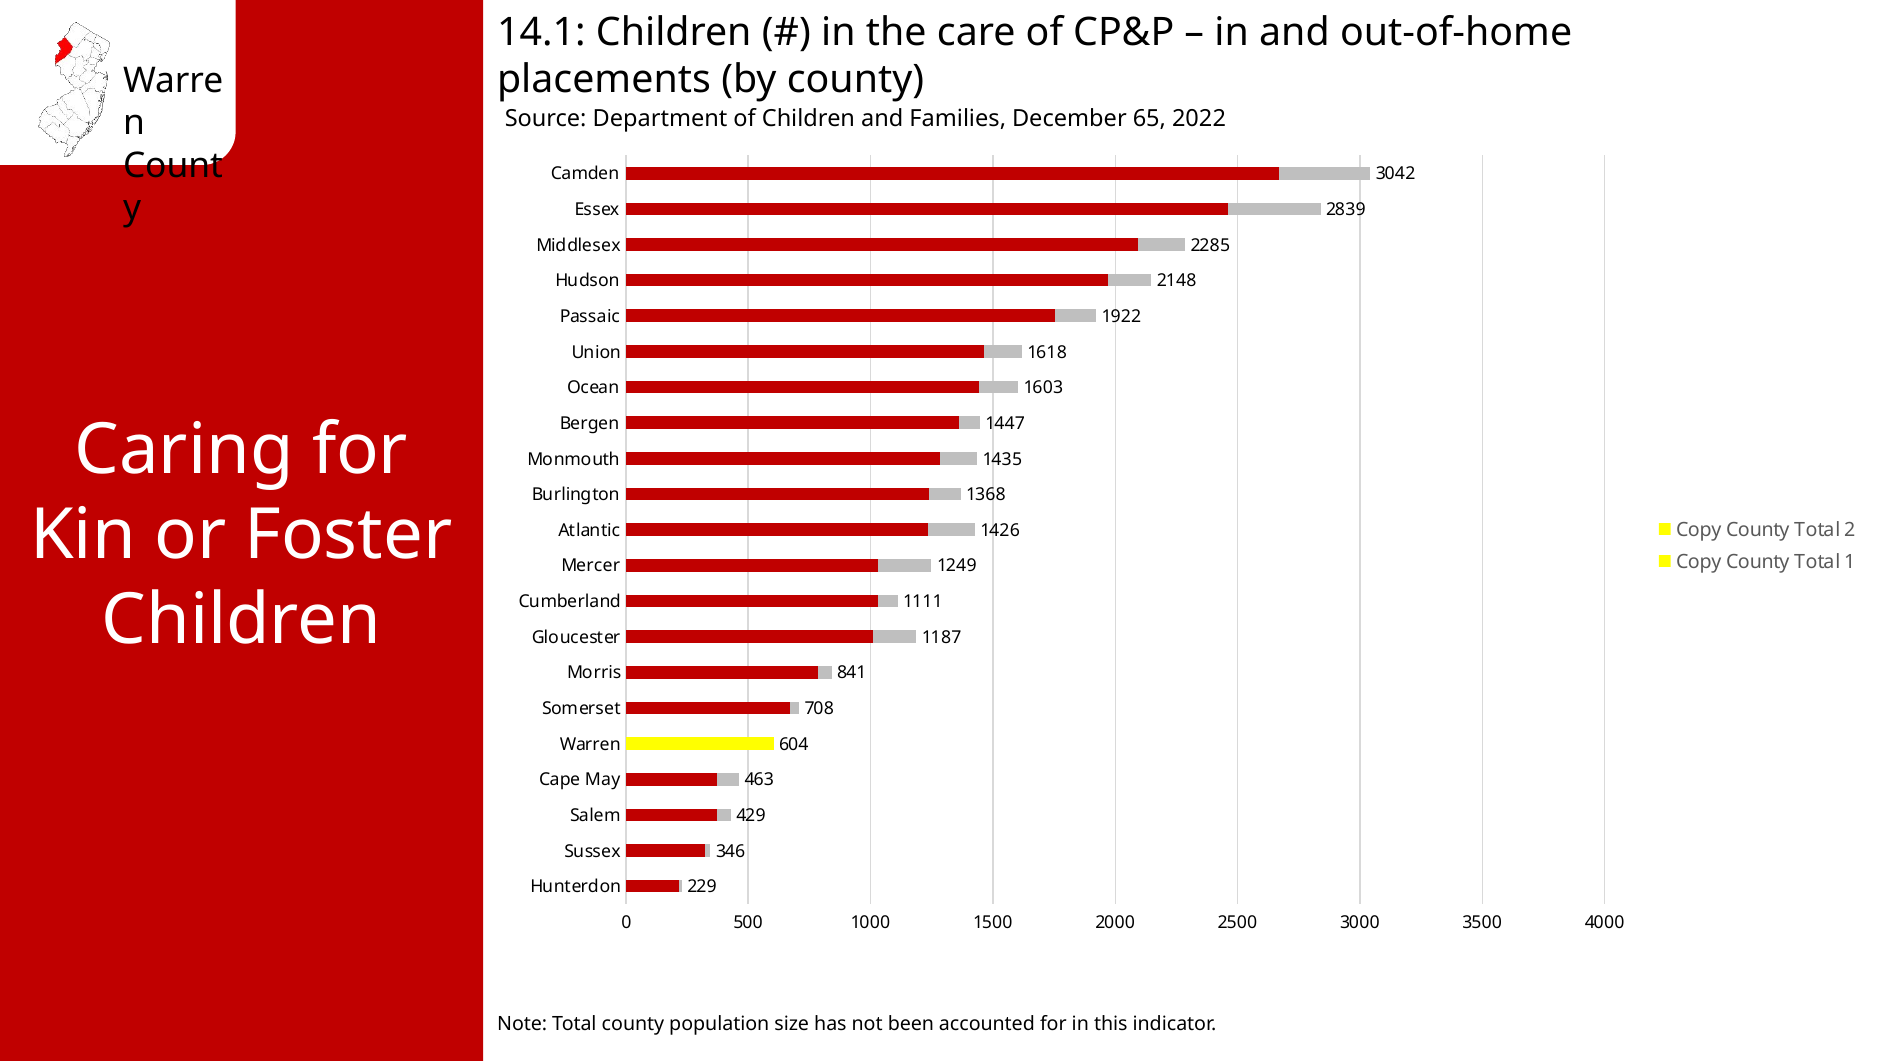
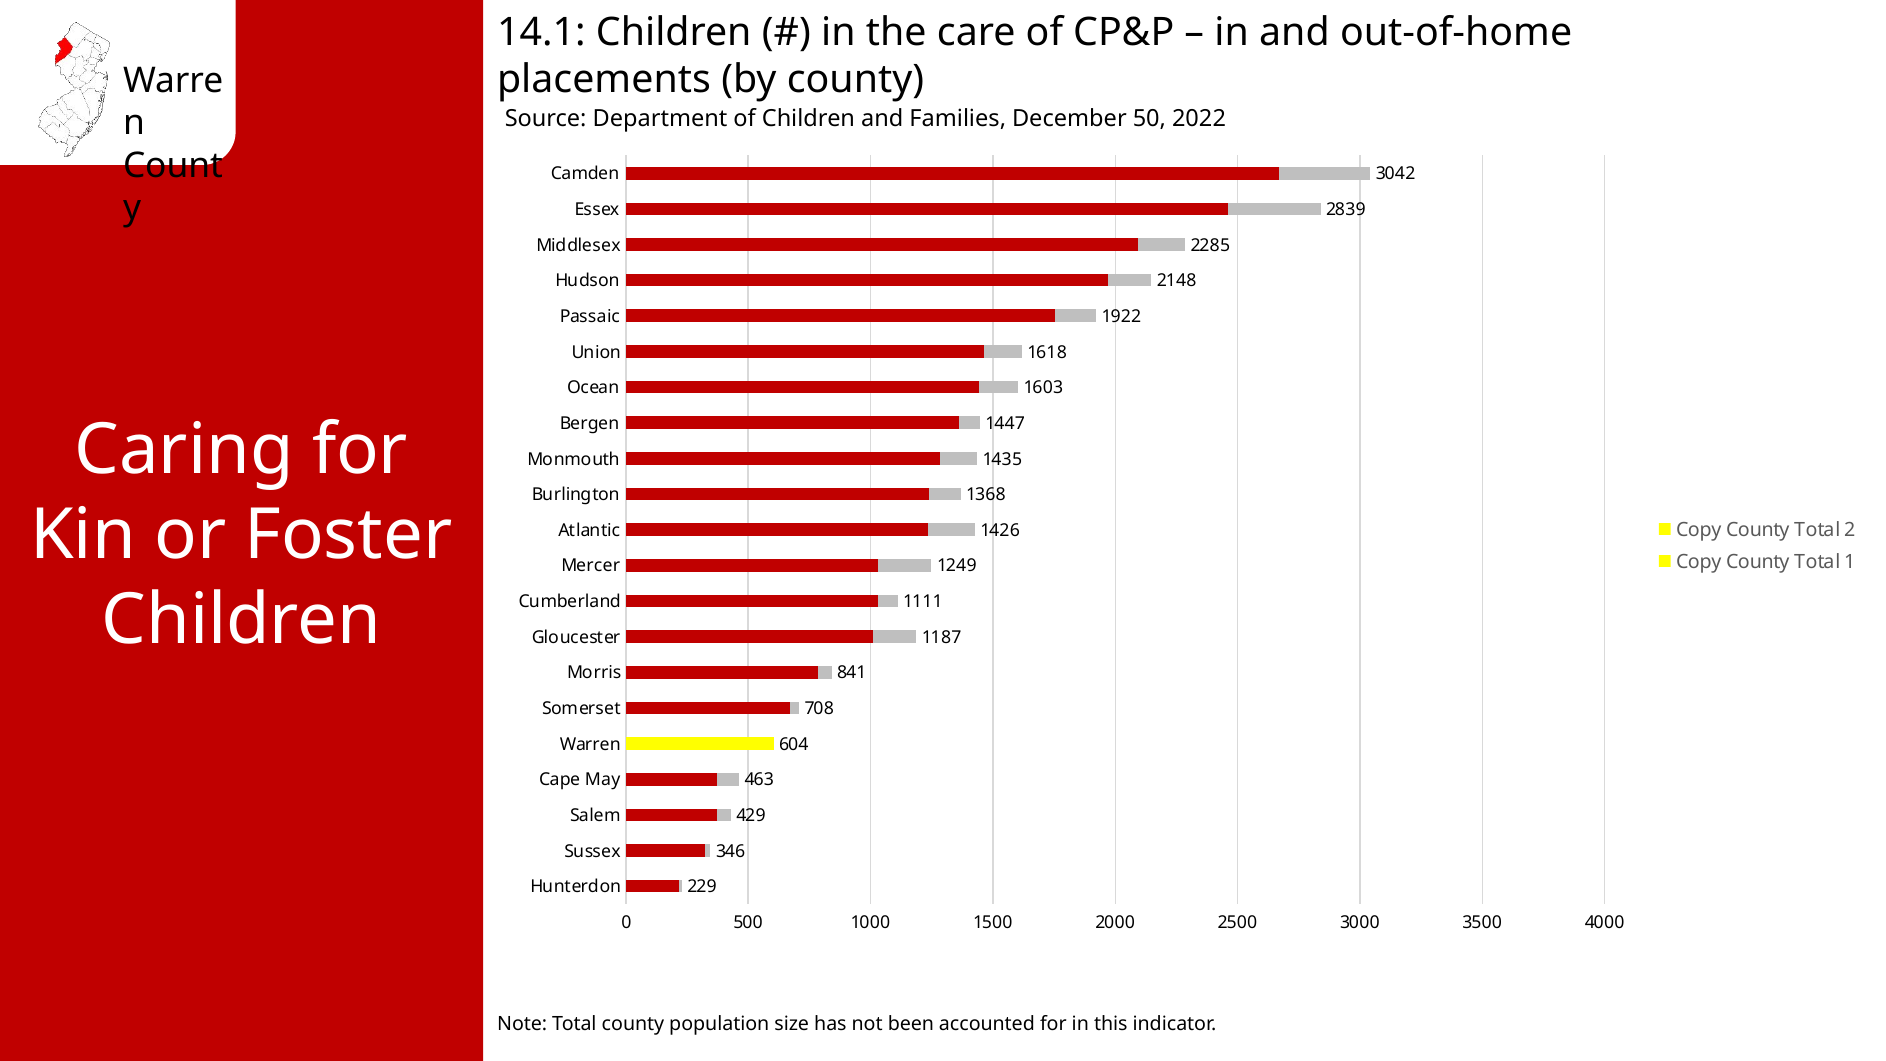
65: 65 -> 50 (1149, 119)
